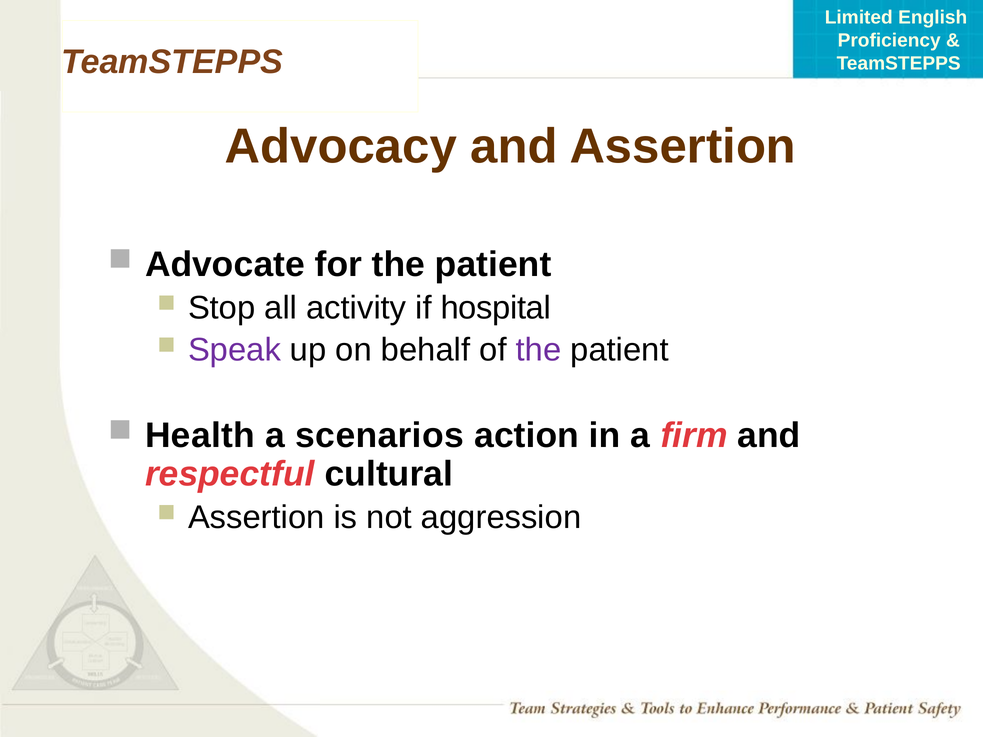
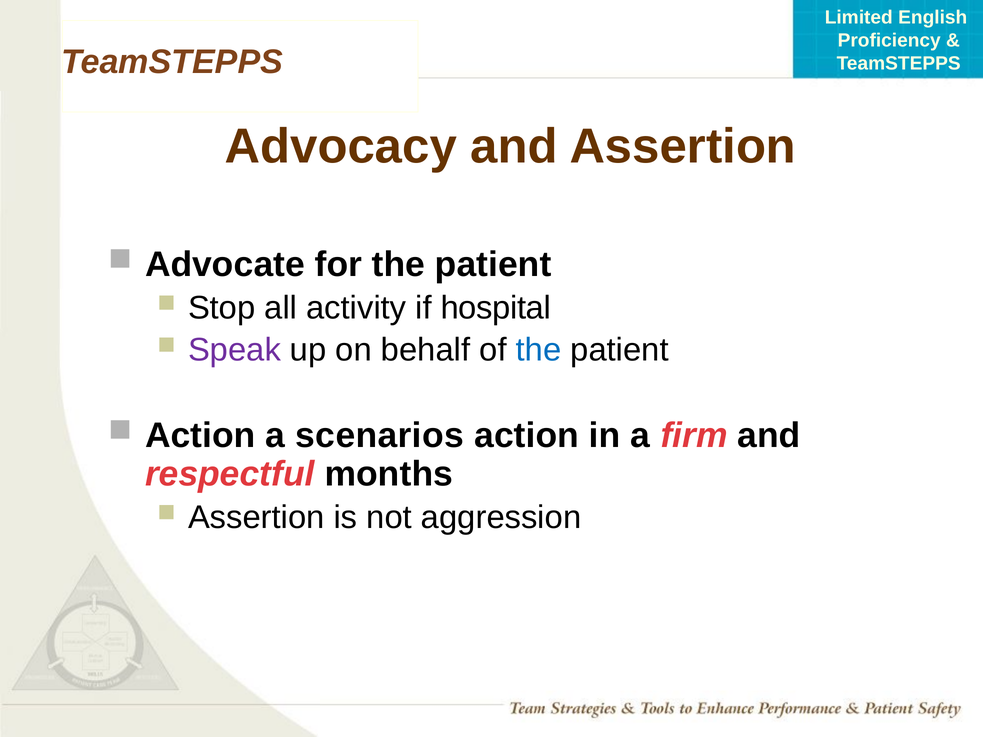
the colour: purple -> blue (538, 350)
Health: Health -> Action (200, 436)
cultural: cultural -> months (389, 474)
